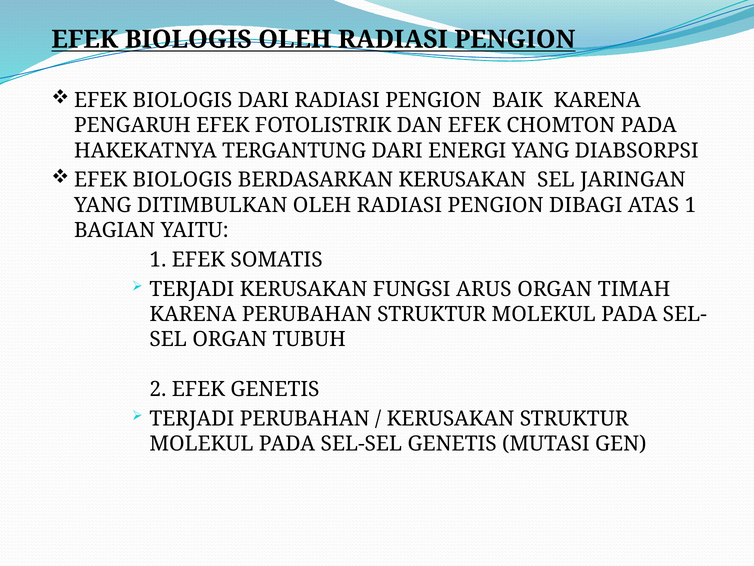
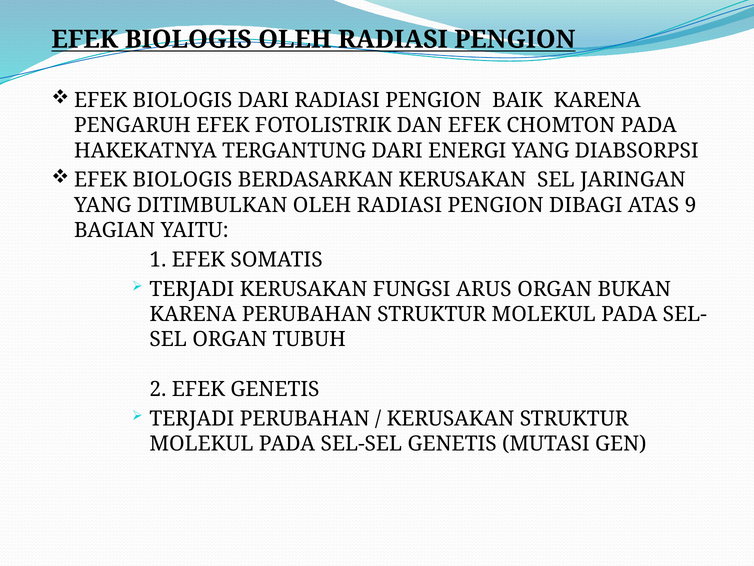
ATAS 1: 1 -> 9 (690, 205)
TIMAH: TIMAH -> BUKAN (634, 289)
